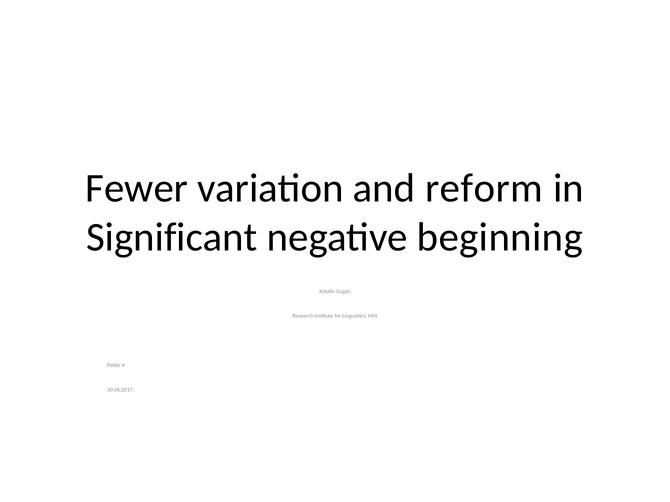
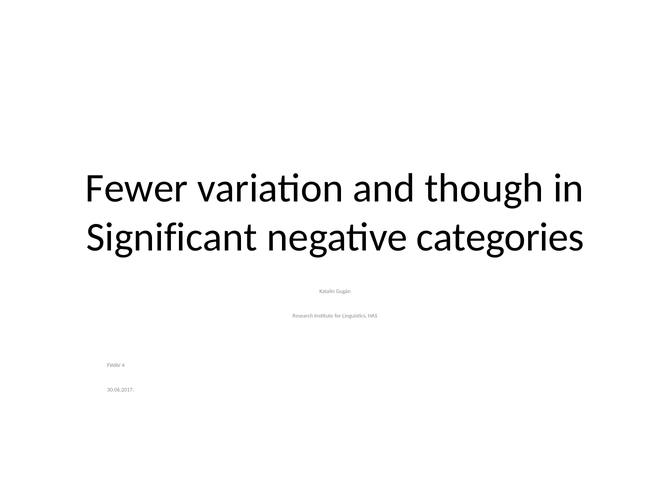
reform: reform -> though (484, 188)
beginning: beginning -> categories (500, 237)
